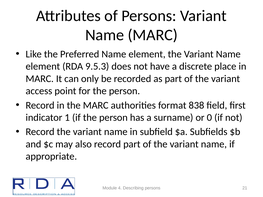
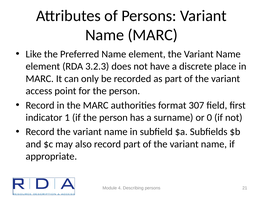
9.5.3: 9.5.3 -> 3.2.3 (97, 66)
838: 838 -> 307 (196, 105)
